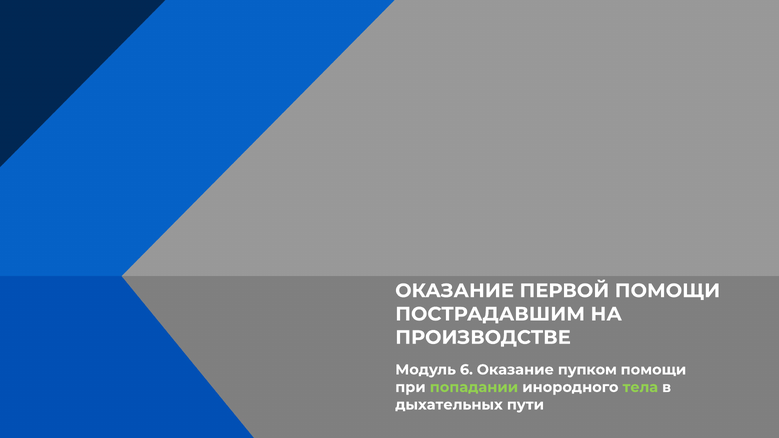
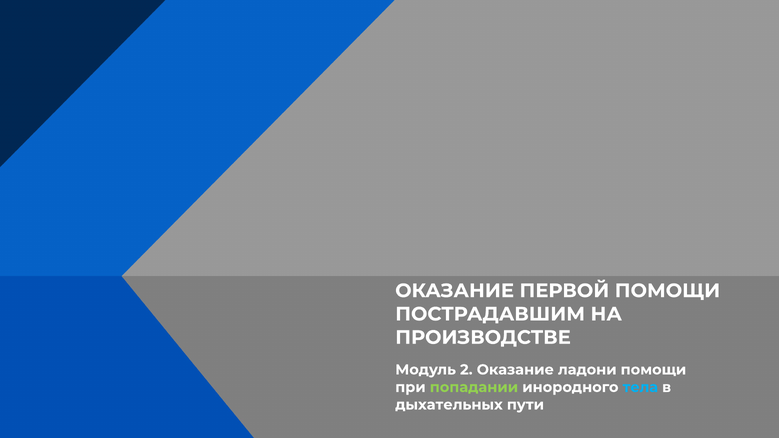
6: 6 -> 2 (466, 370)
пупком: пупком -> ладони (587, 370)
тела colour: light green -> light blue (640, 387)
